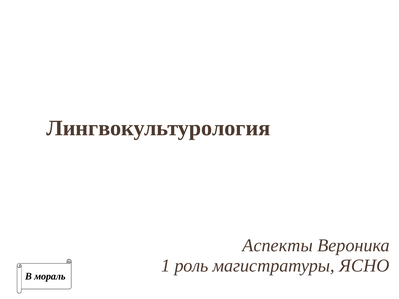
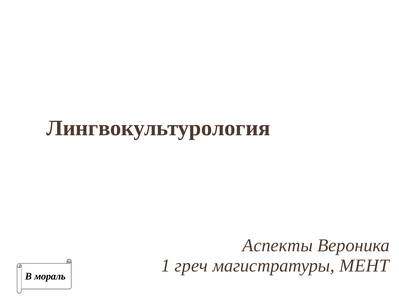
роль: роль -> греч (191, 266)
ЯСНО: ЯСНО -> МЕНТ (364, 266)
